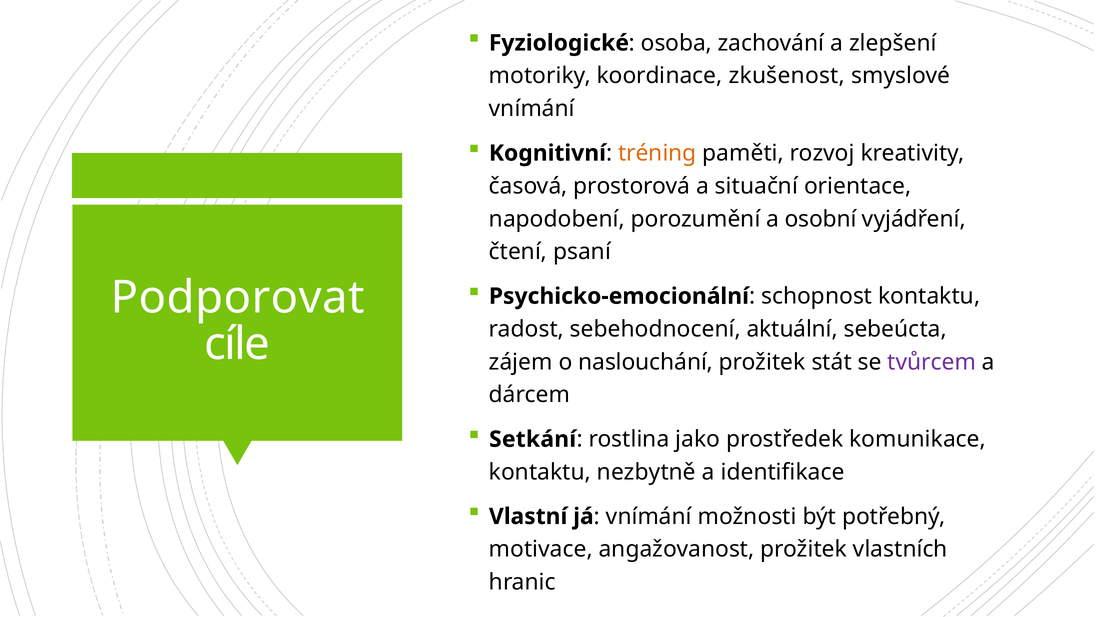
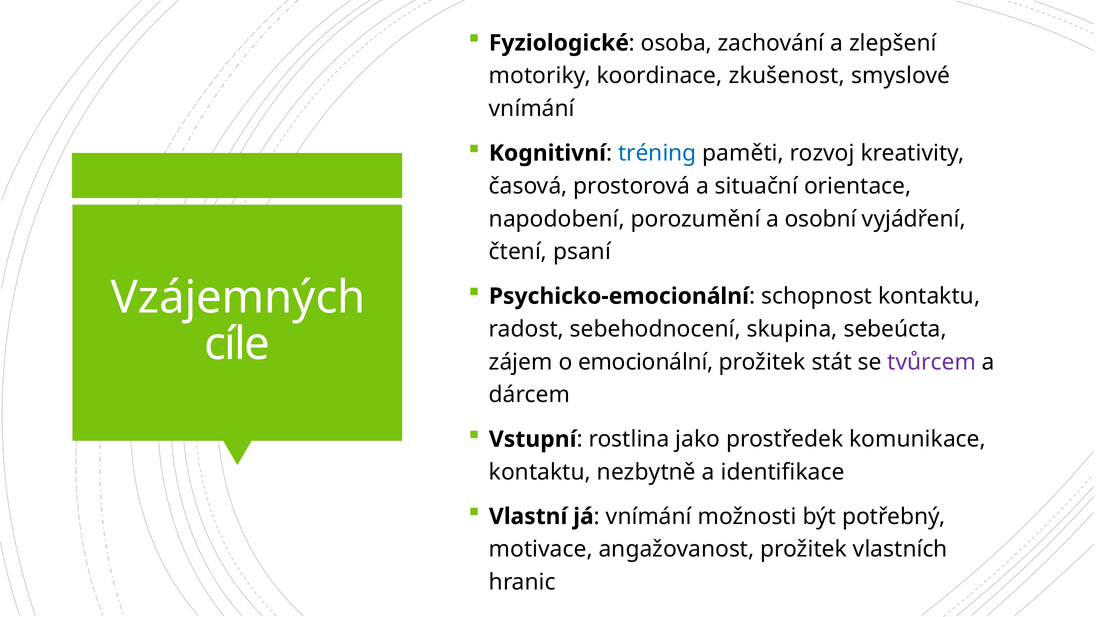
tréning colour: orange -> blue (657, 153)
Podporovat: Podporovat -> Vzájemných (238, 297)
aktuální: aktuální -> skupina (792, 329)
naslouchání: naslouchání -> emocionální (646, 362)
Setkání: Setkání -> Vstupní (533, 439)
